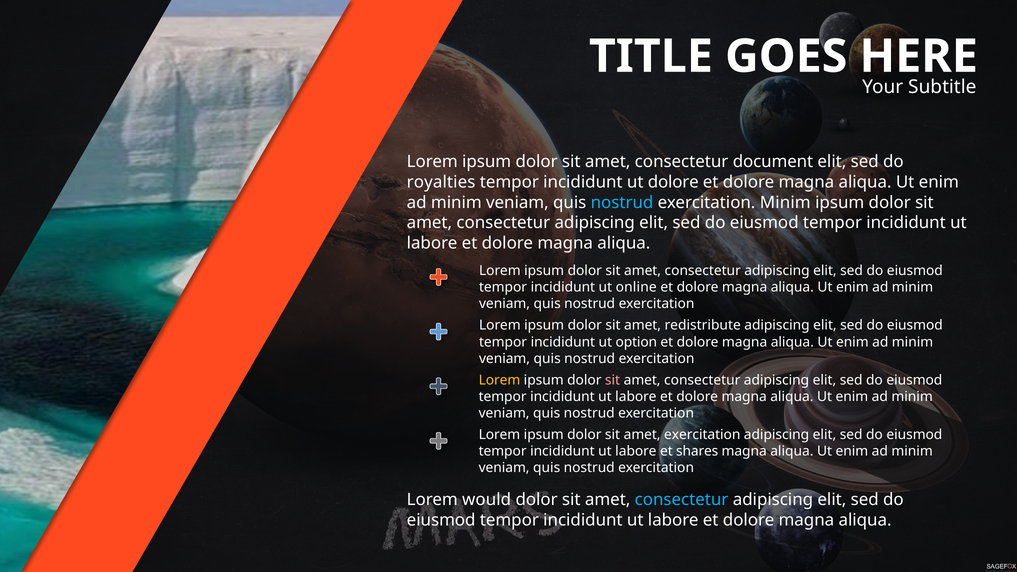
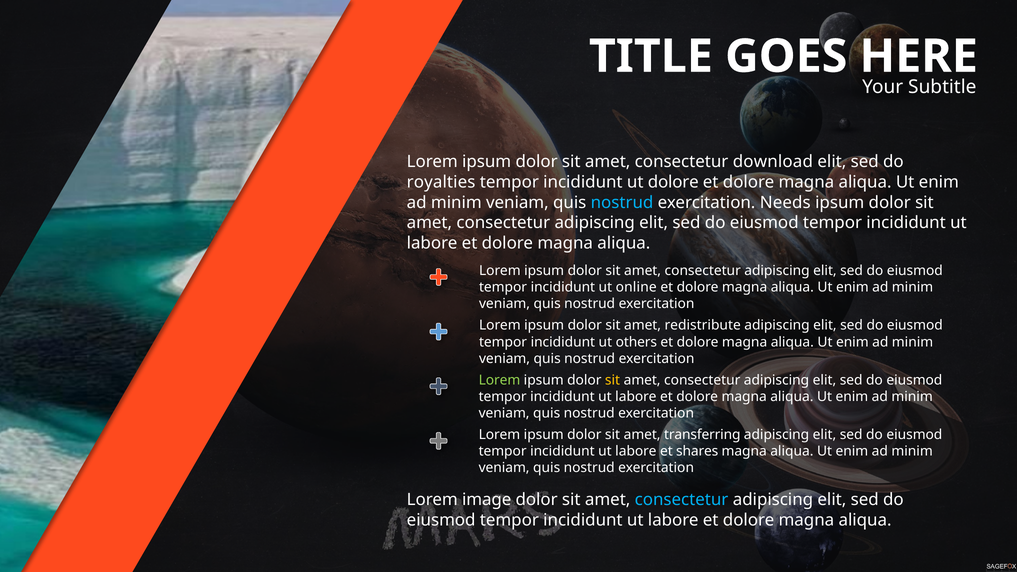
document: document -> download (773, 162)
exercitation Minim: Minim -> Needs (785, 202)
option: option -> others (636, 342)
Lorem colour: yellow -> light green (499, 380)
sit colour: pink -> yellow (613, 380)
amet exercitation: exercitation -> transferring (702, 435)
would: would -> image (487, 500)
